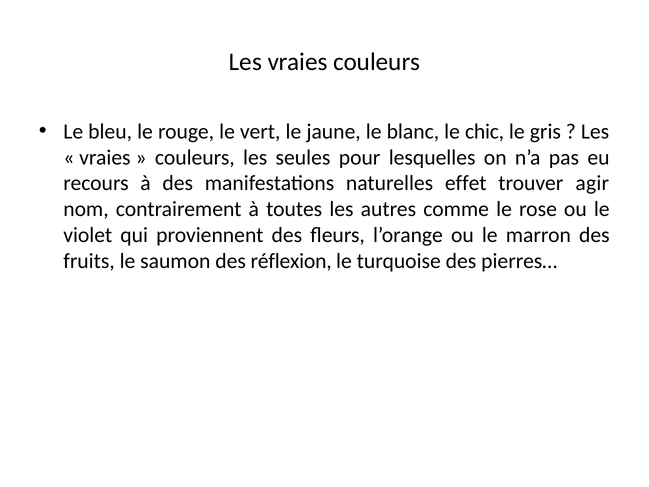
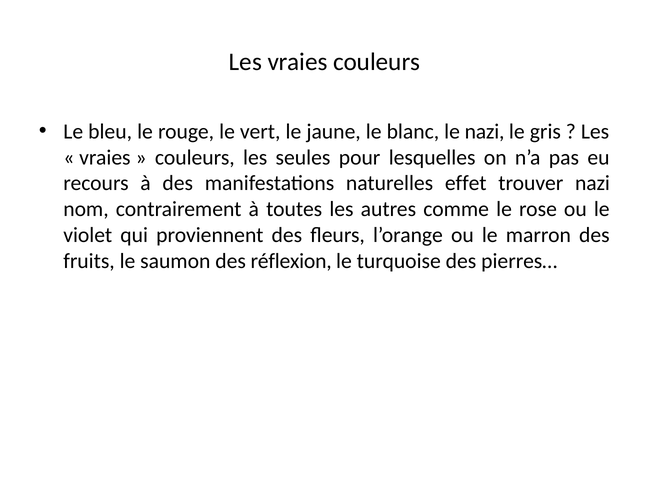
le chic: chic -> nazi (485, 131)
trouver agir: agir -> nazi (592, 183)
